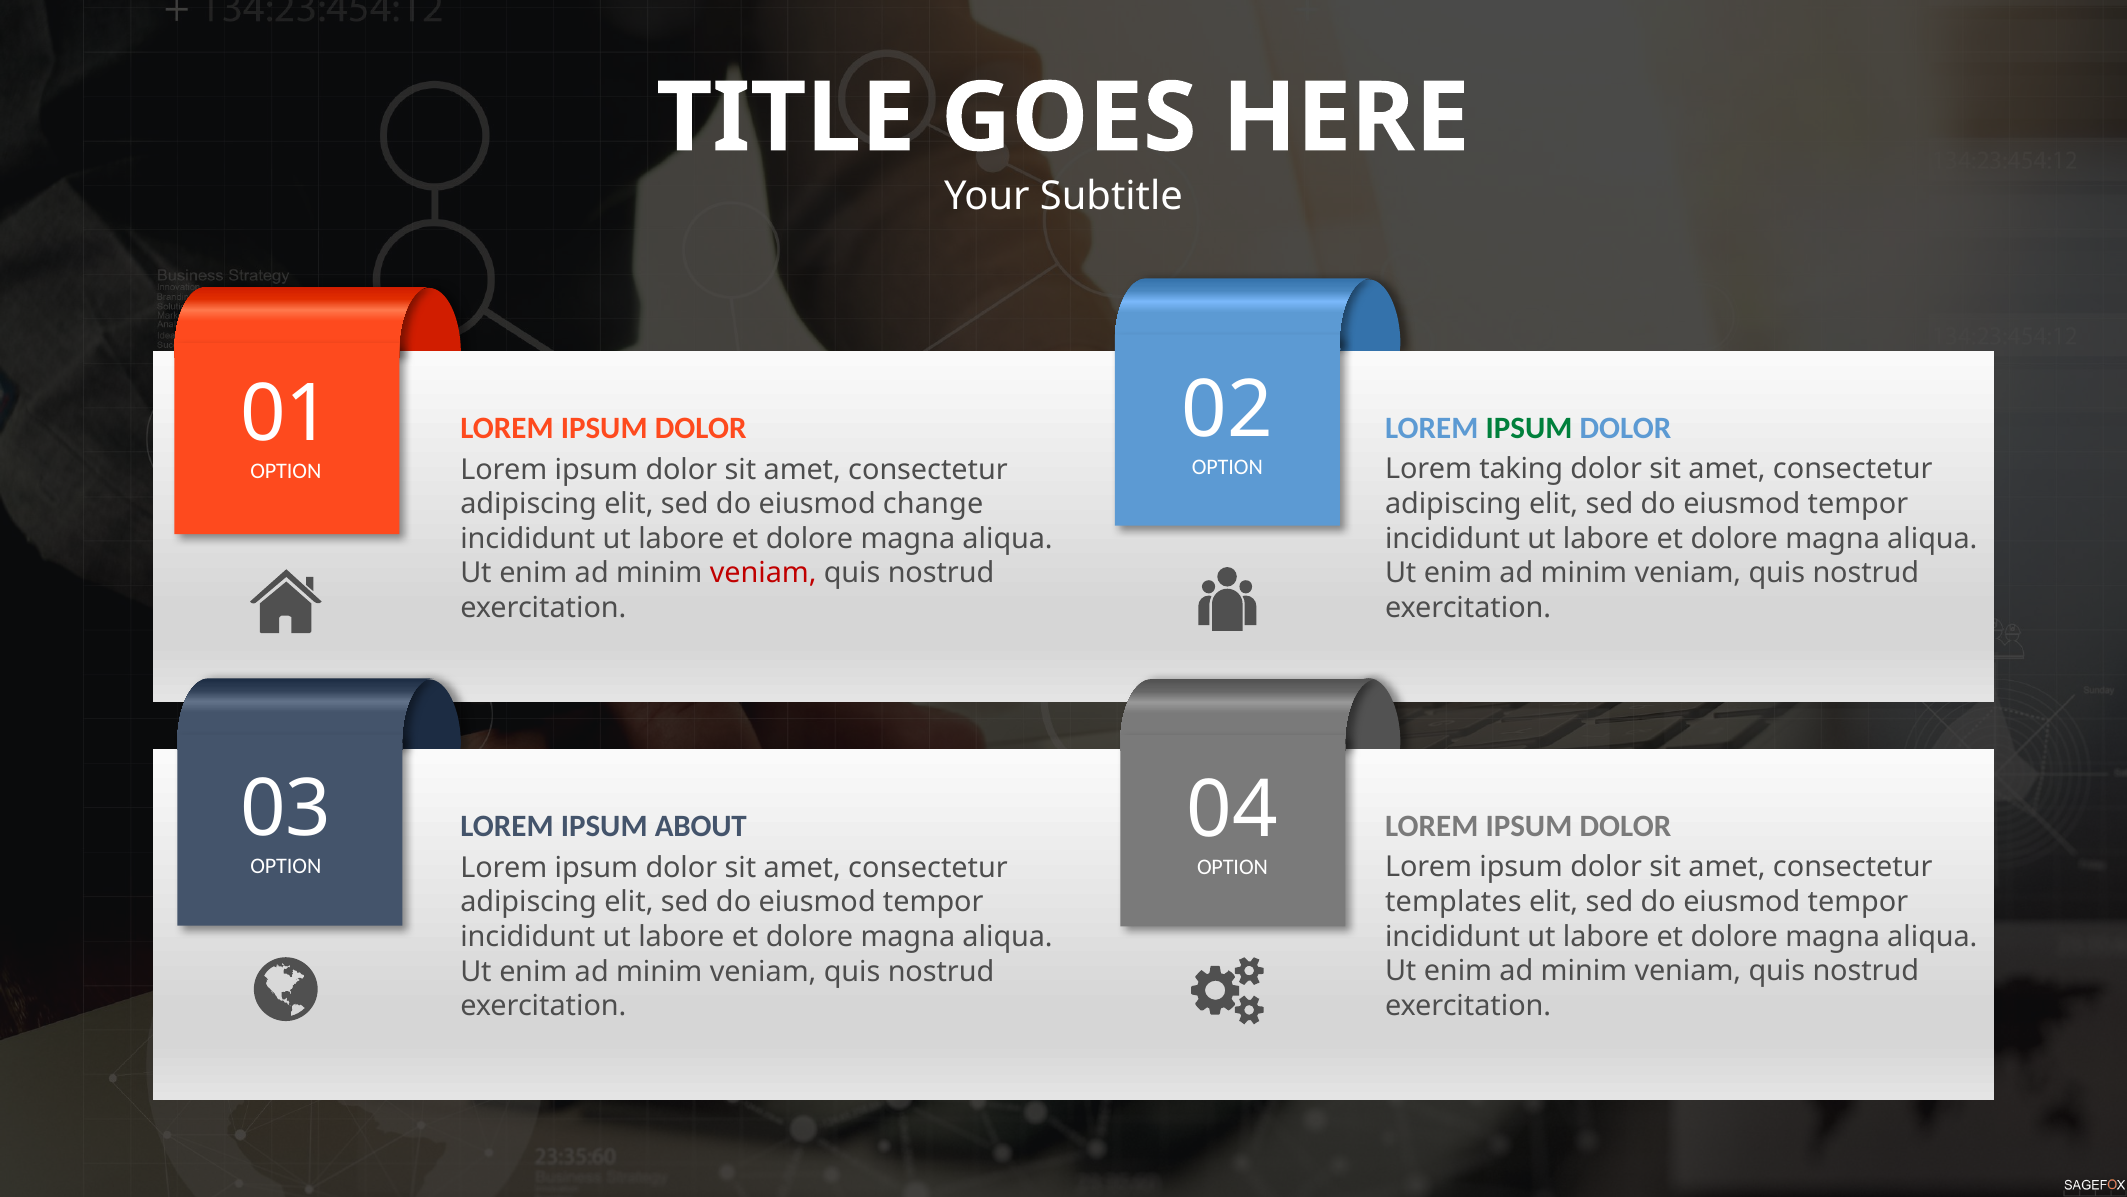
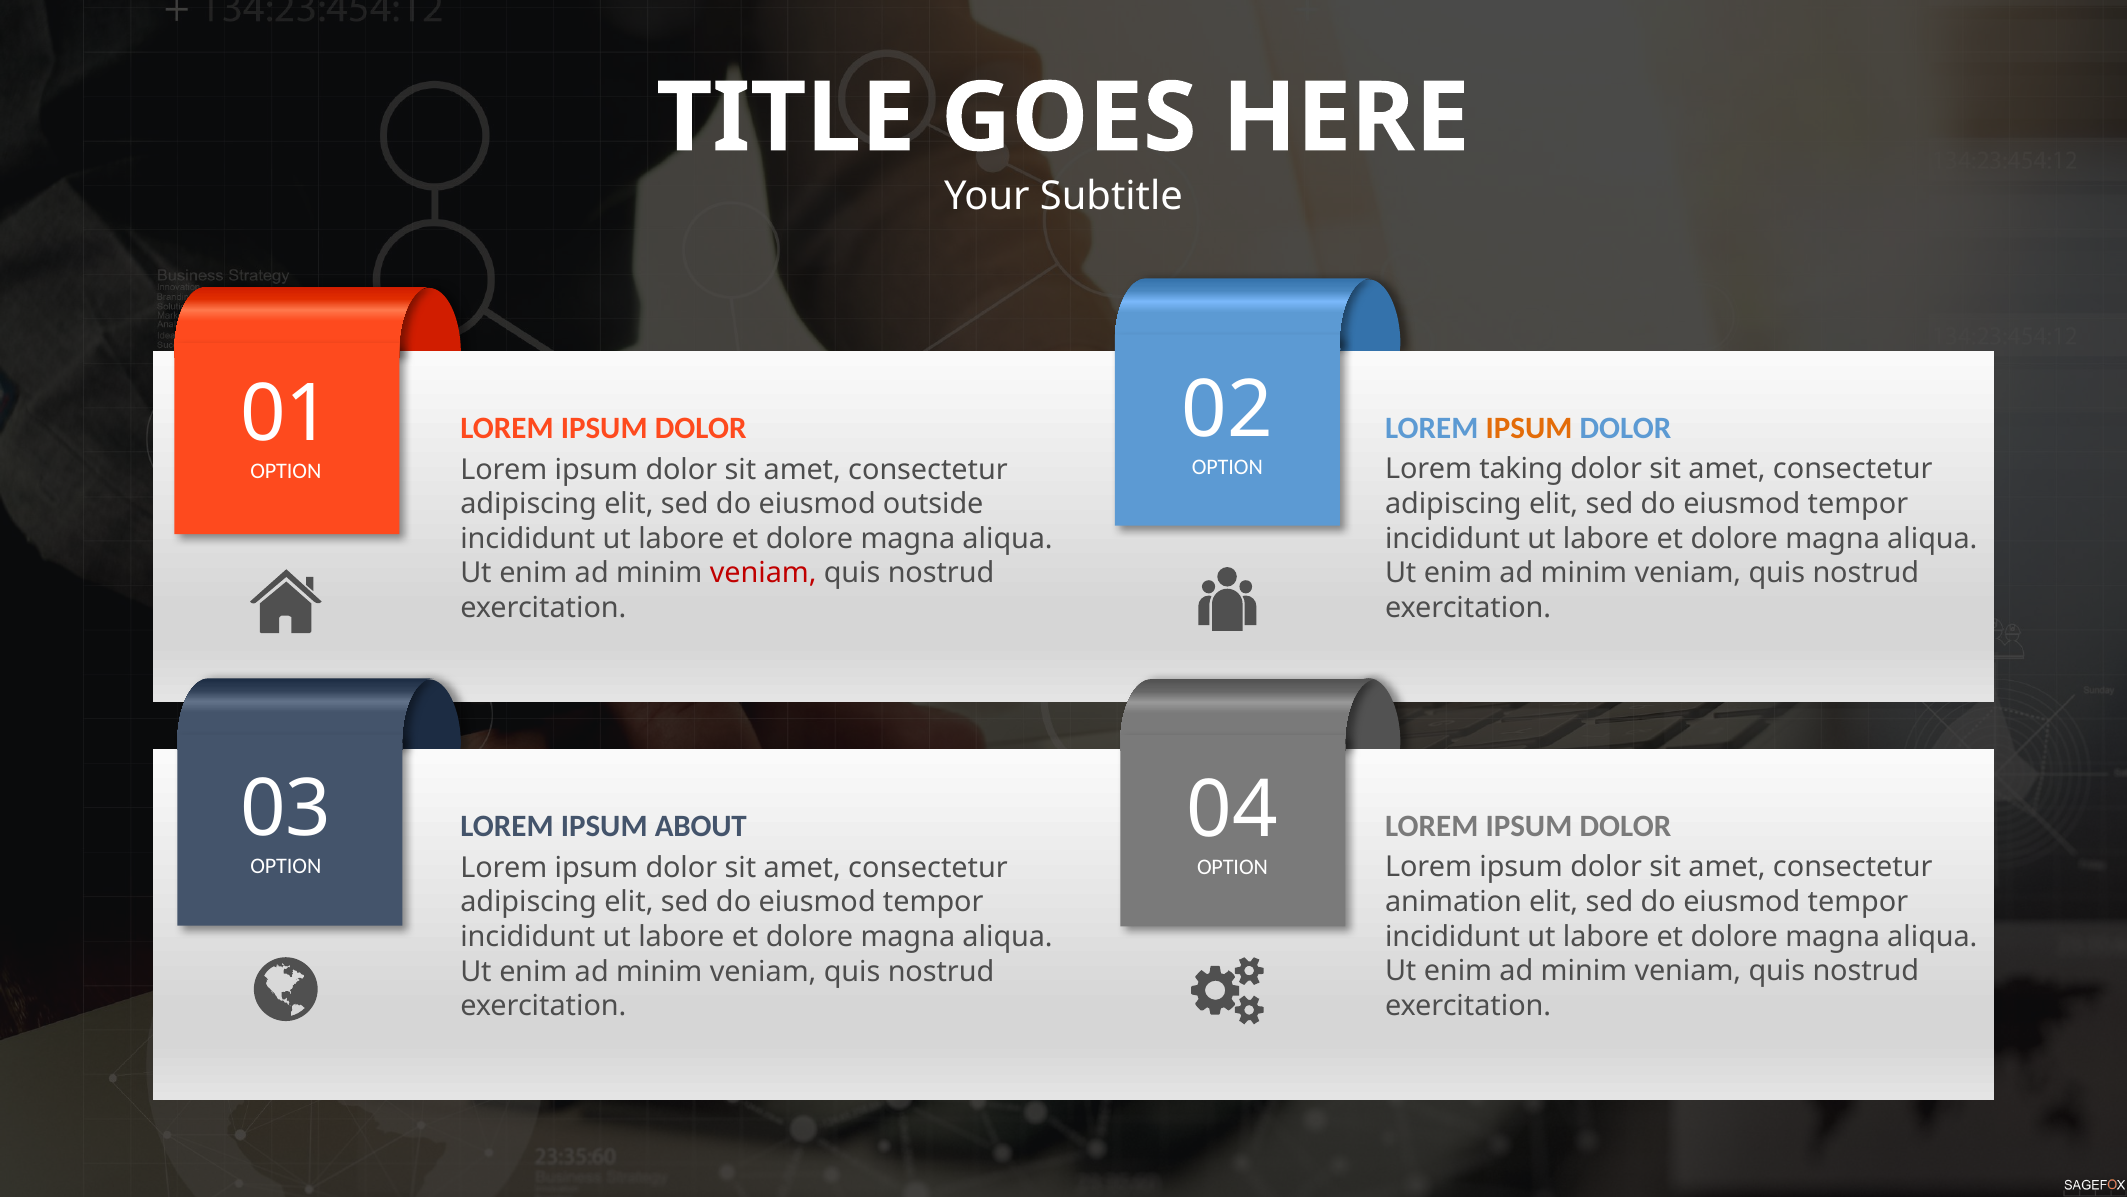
IPSUM colour: green -> orange (1529, 428)
change: change -> outside (933, 504)
templates: templates -> animation (1453, 902)
